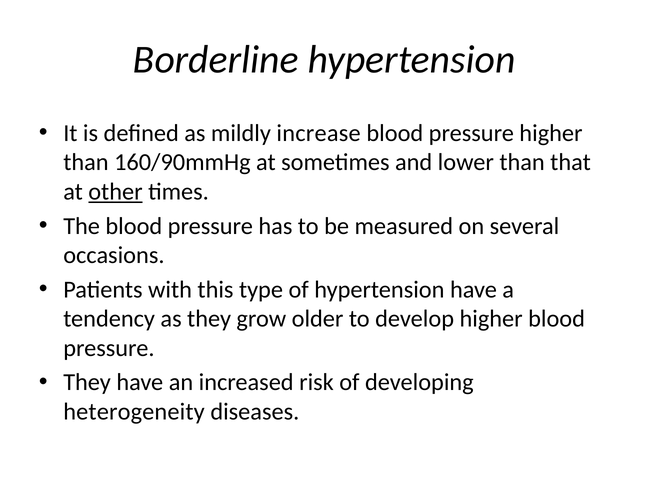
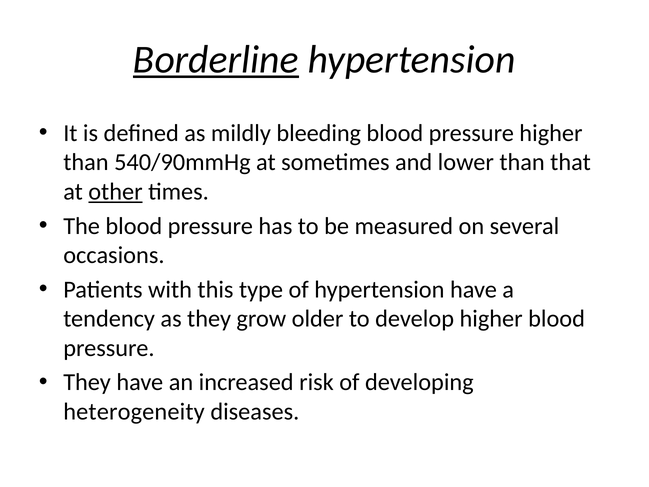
Borderline underline: none -> present (216, 60)
increase: increase -> bleeding (319, 133)
160/90mmHg: 160/90mmHg -> 540/90mmHg (182, 162)
